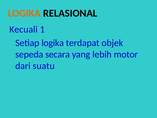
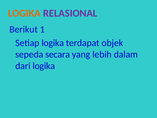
RELASIONAL colour: black -> purple (70, 13)
Kecuali: Kecuali -> Berikut (24, 29)
motor: motor -> dalam (126, 54)
dari suatu: suatu -> logika (44, 66)
